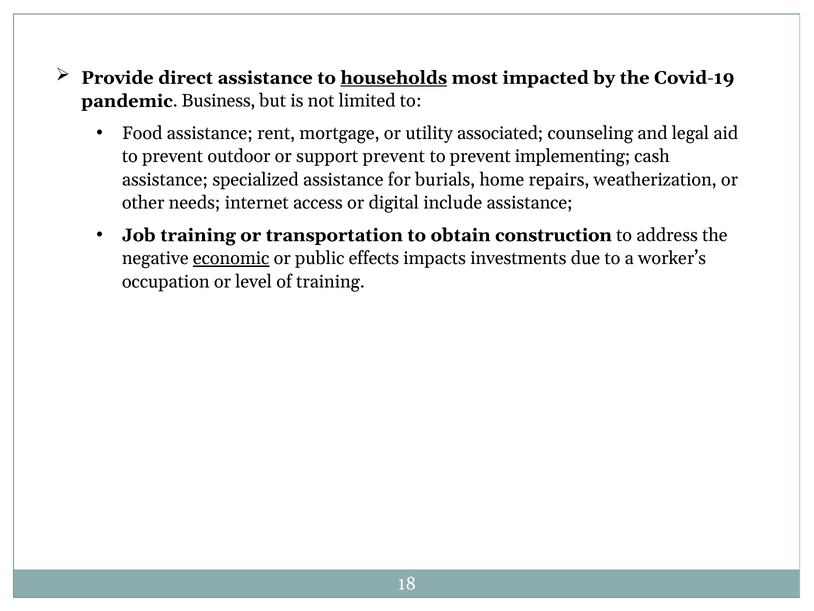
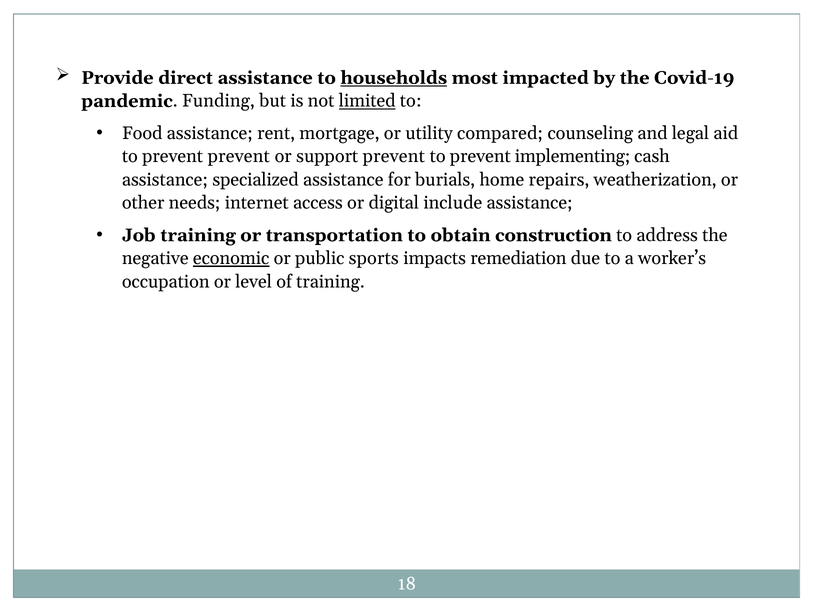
Business: Business -> Funding (218, 101)
limited underline: none -> present (367, 101)
associated: associated -> compared (500, 133)
prevent outdoor: outdoor -> prevent (239, 156)
effects: effects -> sports (374, 258)
investments: investments -> remediation (518, 258)
